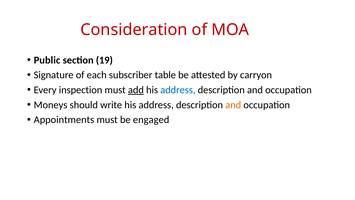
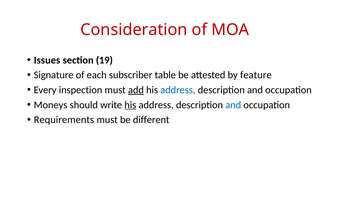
Public: Public -> Issues (47, 60)
carryon: carryon -> feature (256, 75)
his underline: none -> present (130, 105)
and colour: orange -> blue (233, 105)
Appointments: Appointments -> Requirements (64, 120)
engaged: engaged -> different (151, 120)
